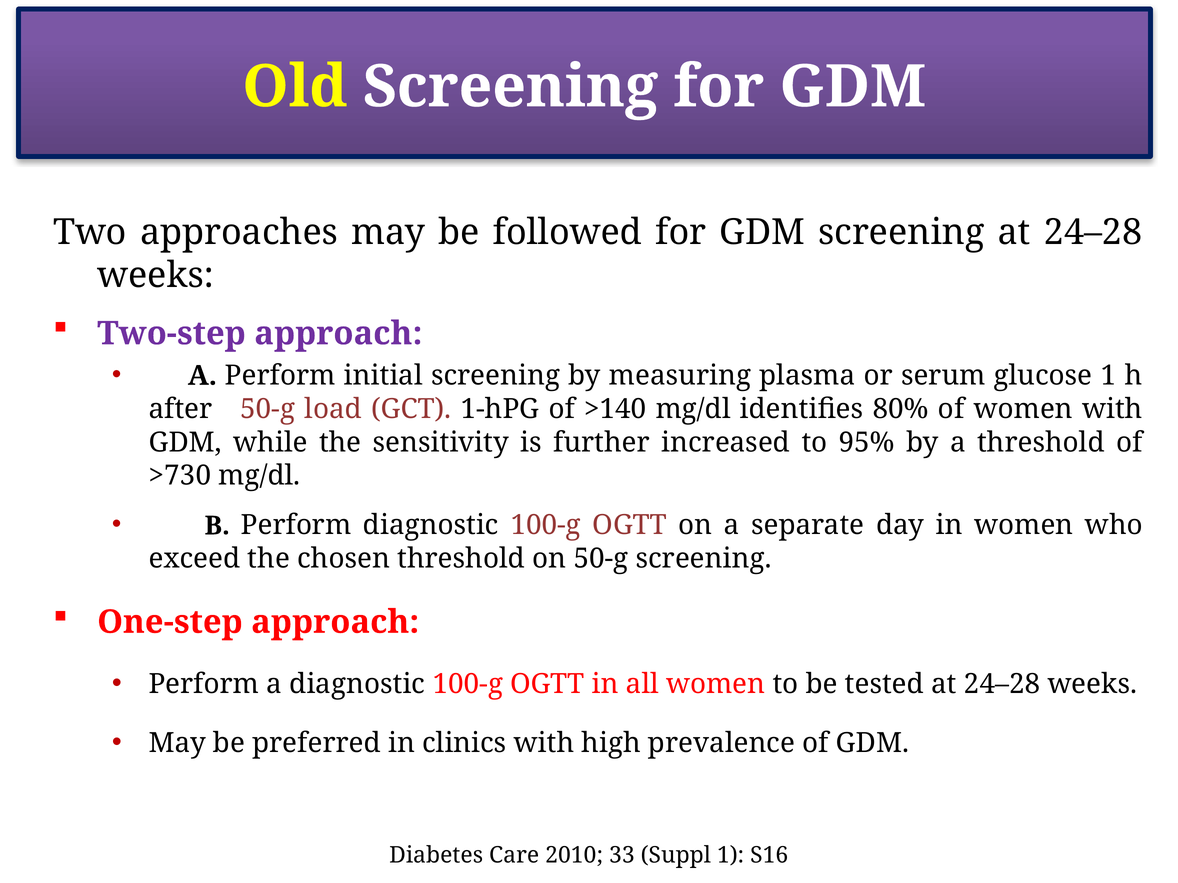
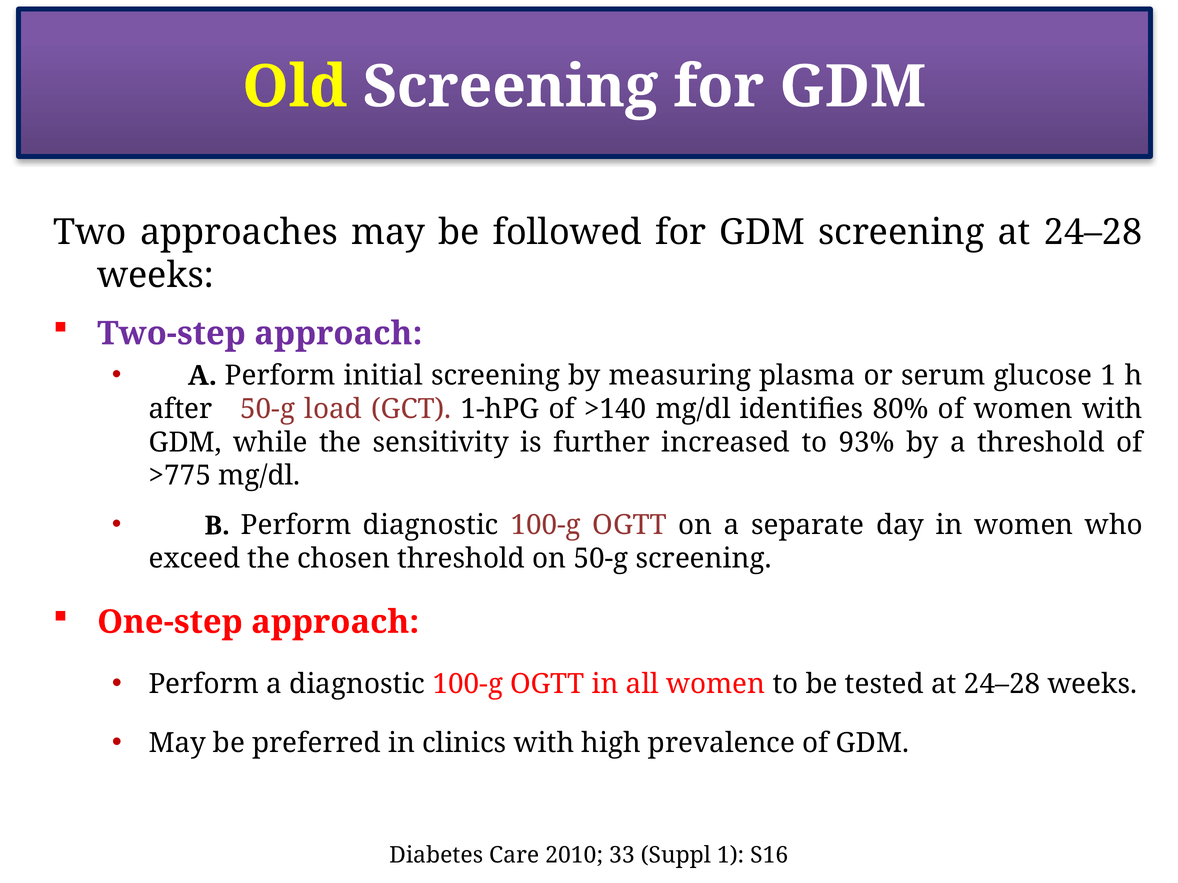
95%: 95% -> 93% (867, 443)
>730: >730 -> >775 (180, 476)
